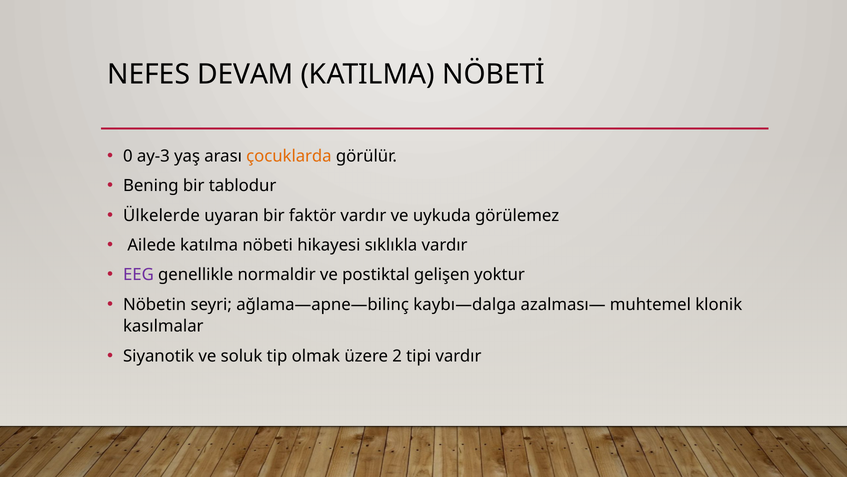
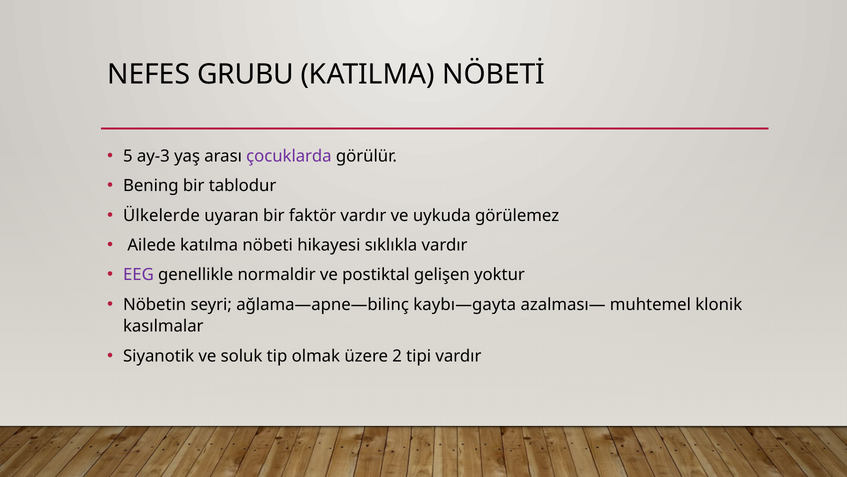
DEVAM: DEVAM -> GRUBU (245, 74)
0: 0 -> 5 (128, 156)
çocuklarda colour: orange -> purple (289, 156)
kaybı—dalga: kaybı—dalga -> kaybı—gayta (465, 304)
